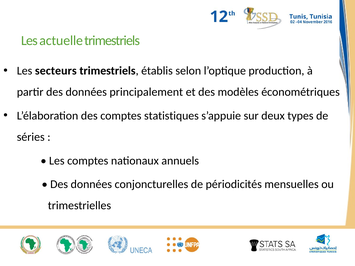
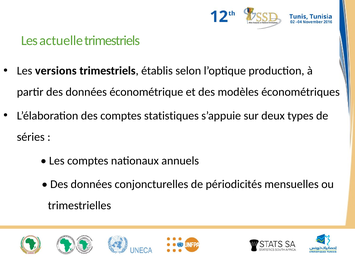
secteurs: secteurs -> versions (56, 71)
principalement: principalement -> économétrique (146, 92)
